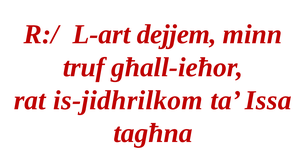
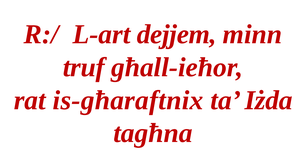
is-jidhrilkom: is-jidhrilkom -> is-għaraftnix (128, 100)
Issa: Issa -> Iżda (269, 100)
